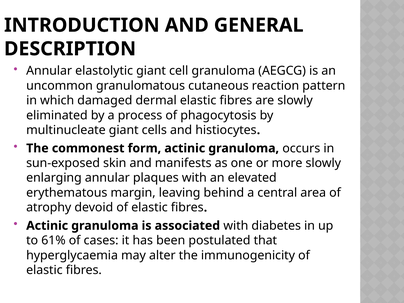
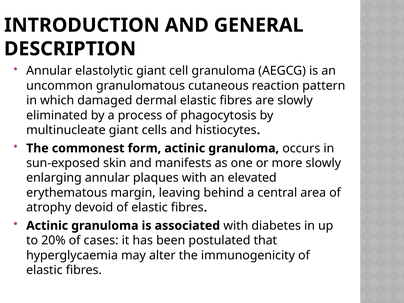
61%: 61% -> 20% (53, 240)
